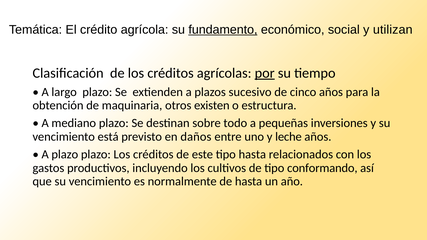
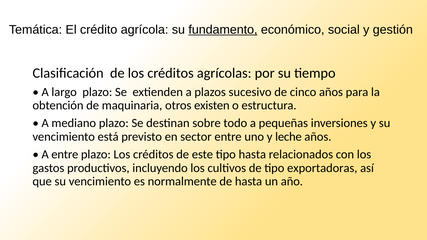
utilizan: utilizan -> gestión (393, 30)
por underline: present -> none (265, 73)
daños: daños -> sector (196, 137)
A plazo: plazo -> entre (65, 155)
conformando: conformando -> exportadoras (322, 168)
